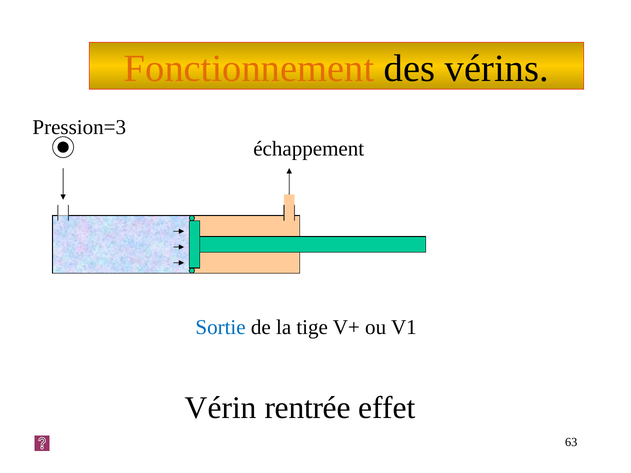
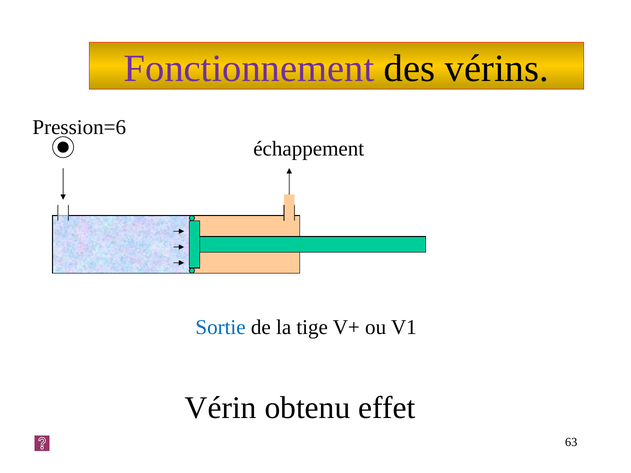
Fonctionnement colour: orange -> purple (249, 68)
Pression=3: Pression=3 -> Pression=6 (79, 128)
rentrée: rentrée -> obtenu (308, 408)
